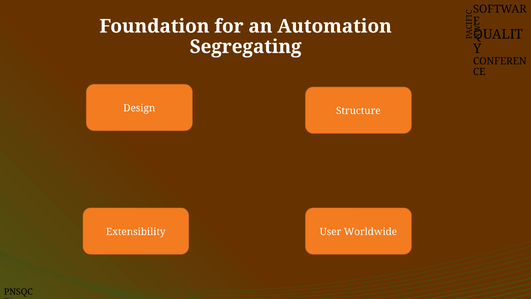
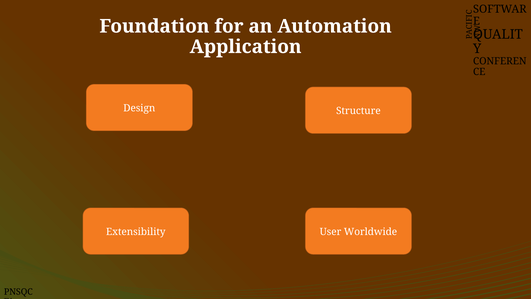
Segregating: Segregating -> Application (246, 47)
